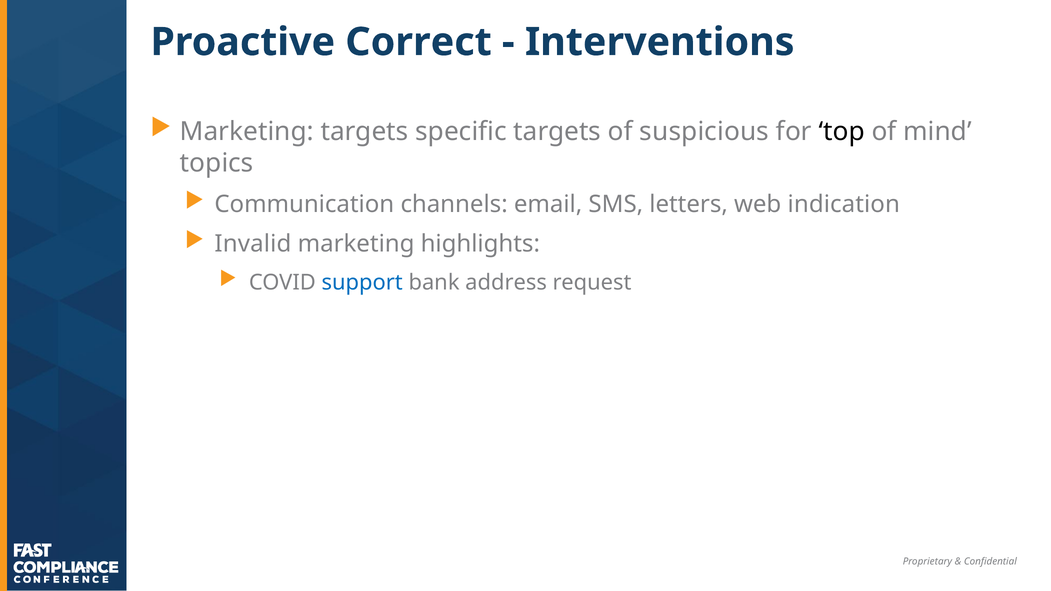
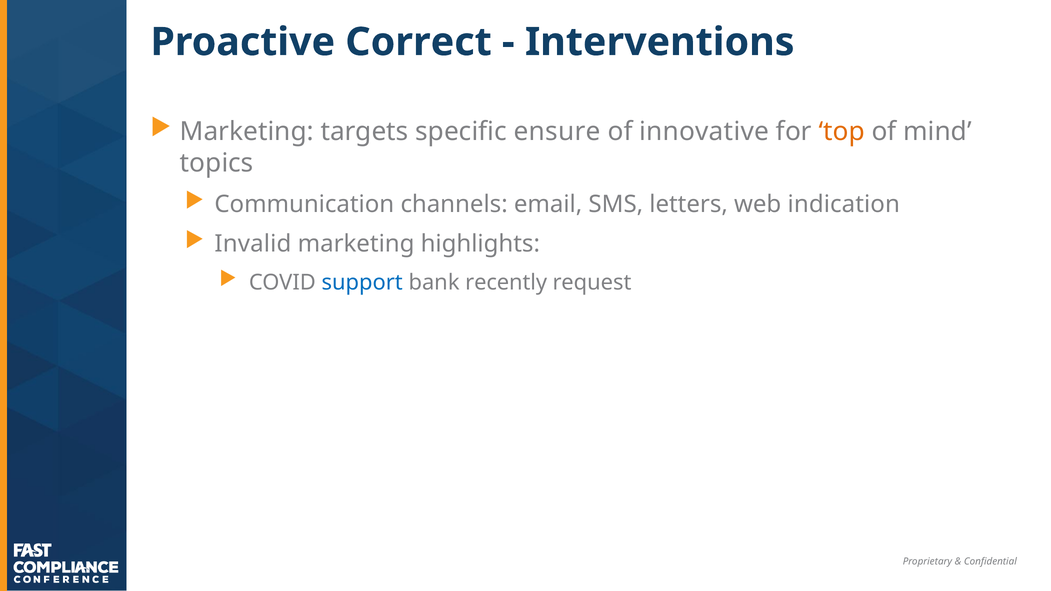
specific targets: targets -> ensure (557, 132)
suspicious: suspicious -> innovative (704, 132)
top colour: black -> orange (842, 132)
address: address -> recently (506, 282)
